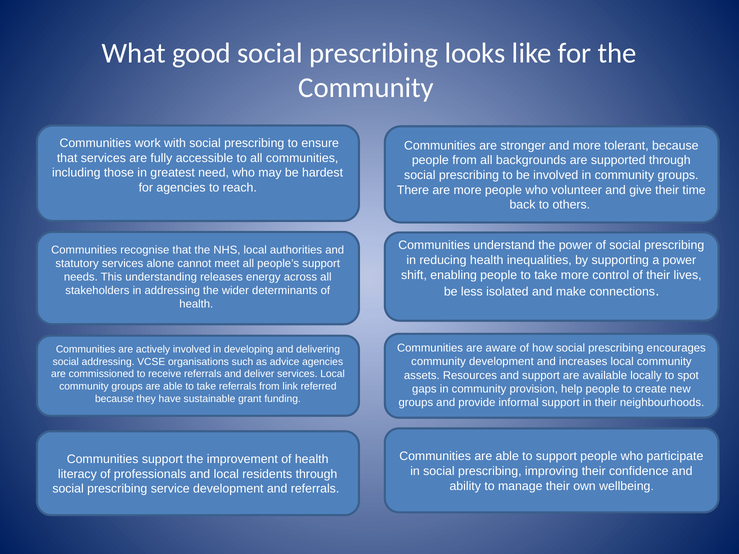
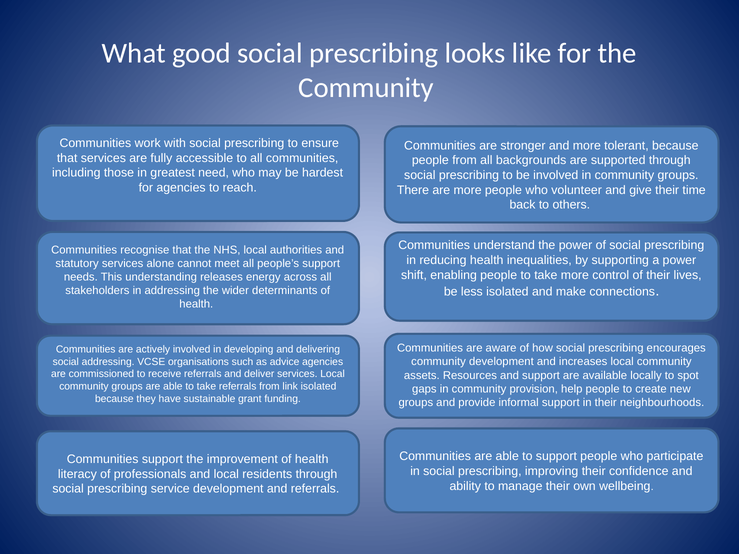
link referred: referred -> isolated (319, 387)
